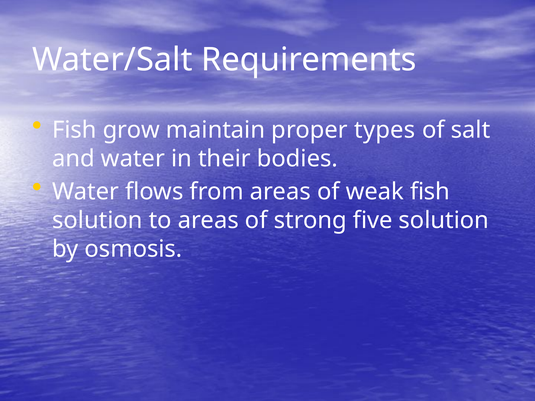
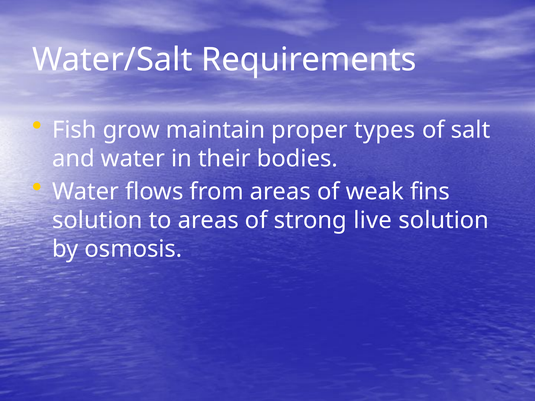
weak fish: fish -> fins (430, 192)
five: five -> live (373, 220)
